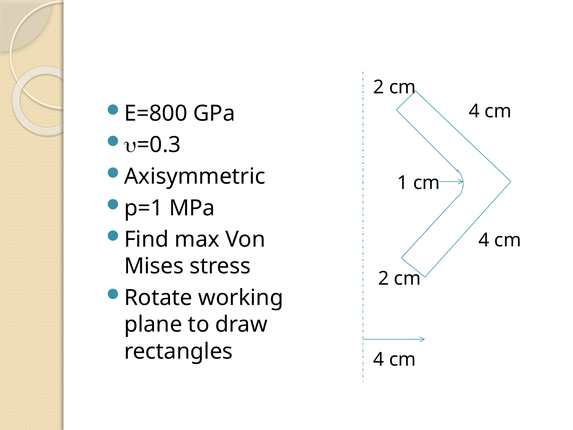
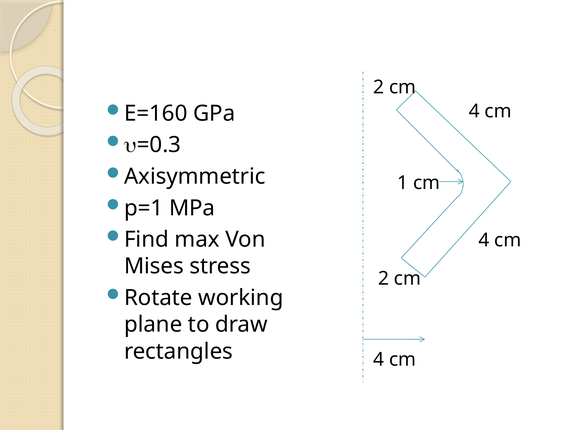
E=800: E=800 -> E=160 (156, 113)
